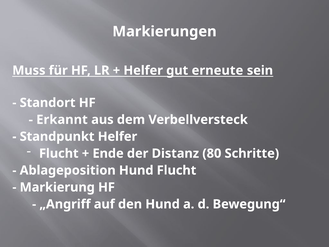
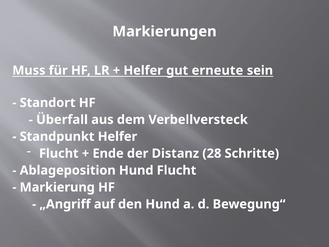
Erkannt: Erkannt -> Überfall (62, 120)
80: 80 -> 28 (212, 153)
